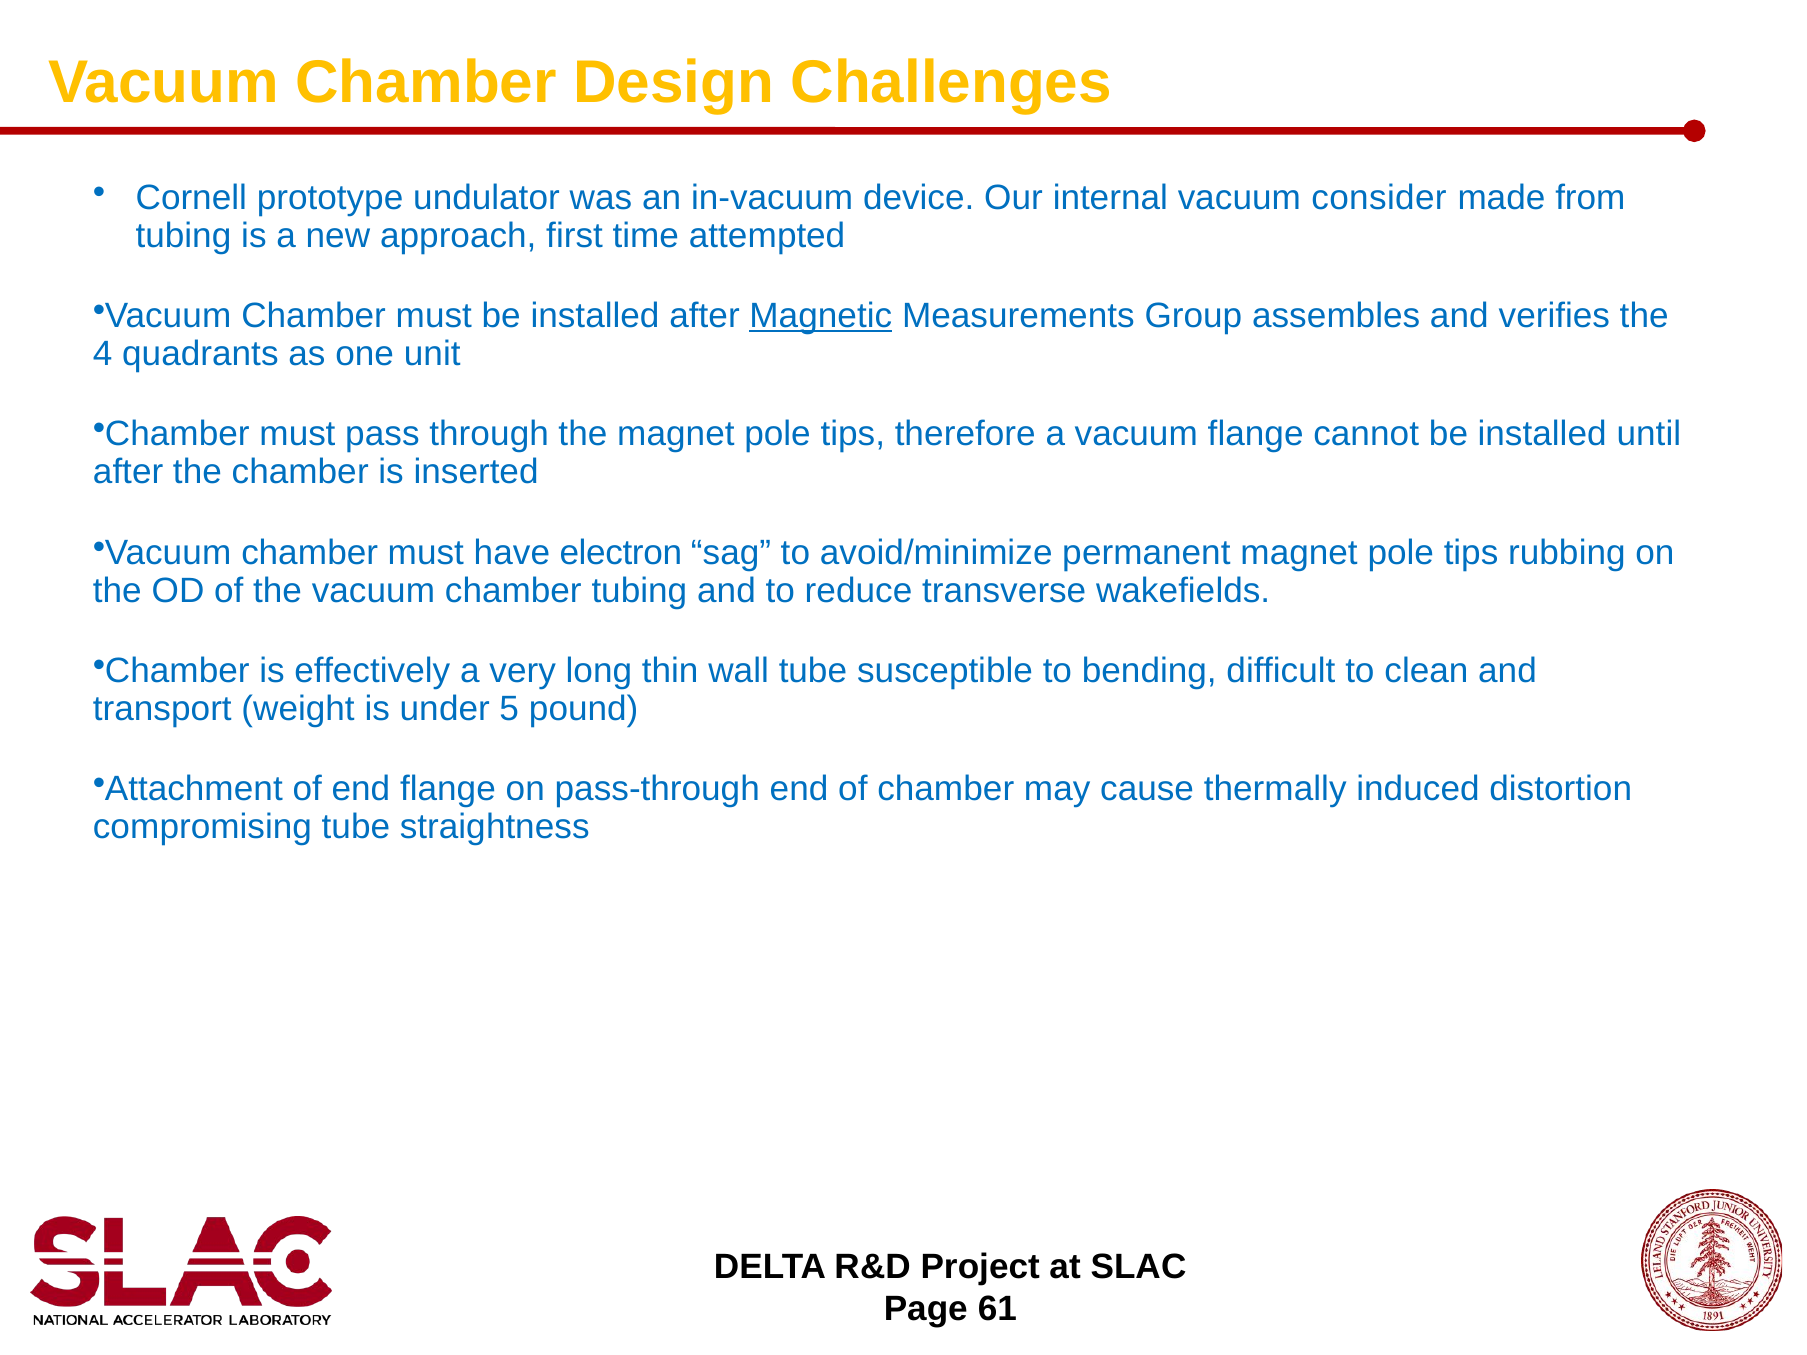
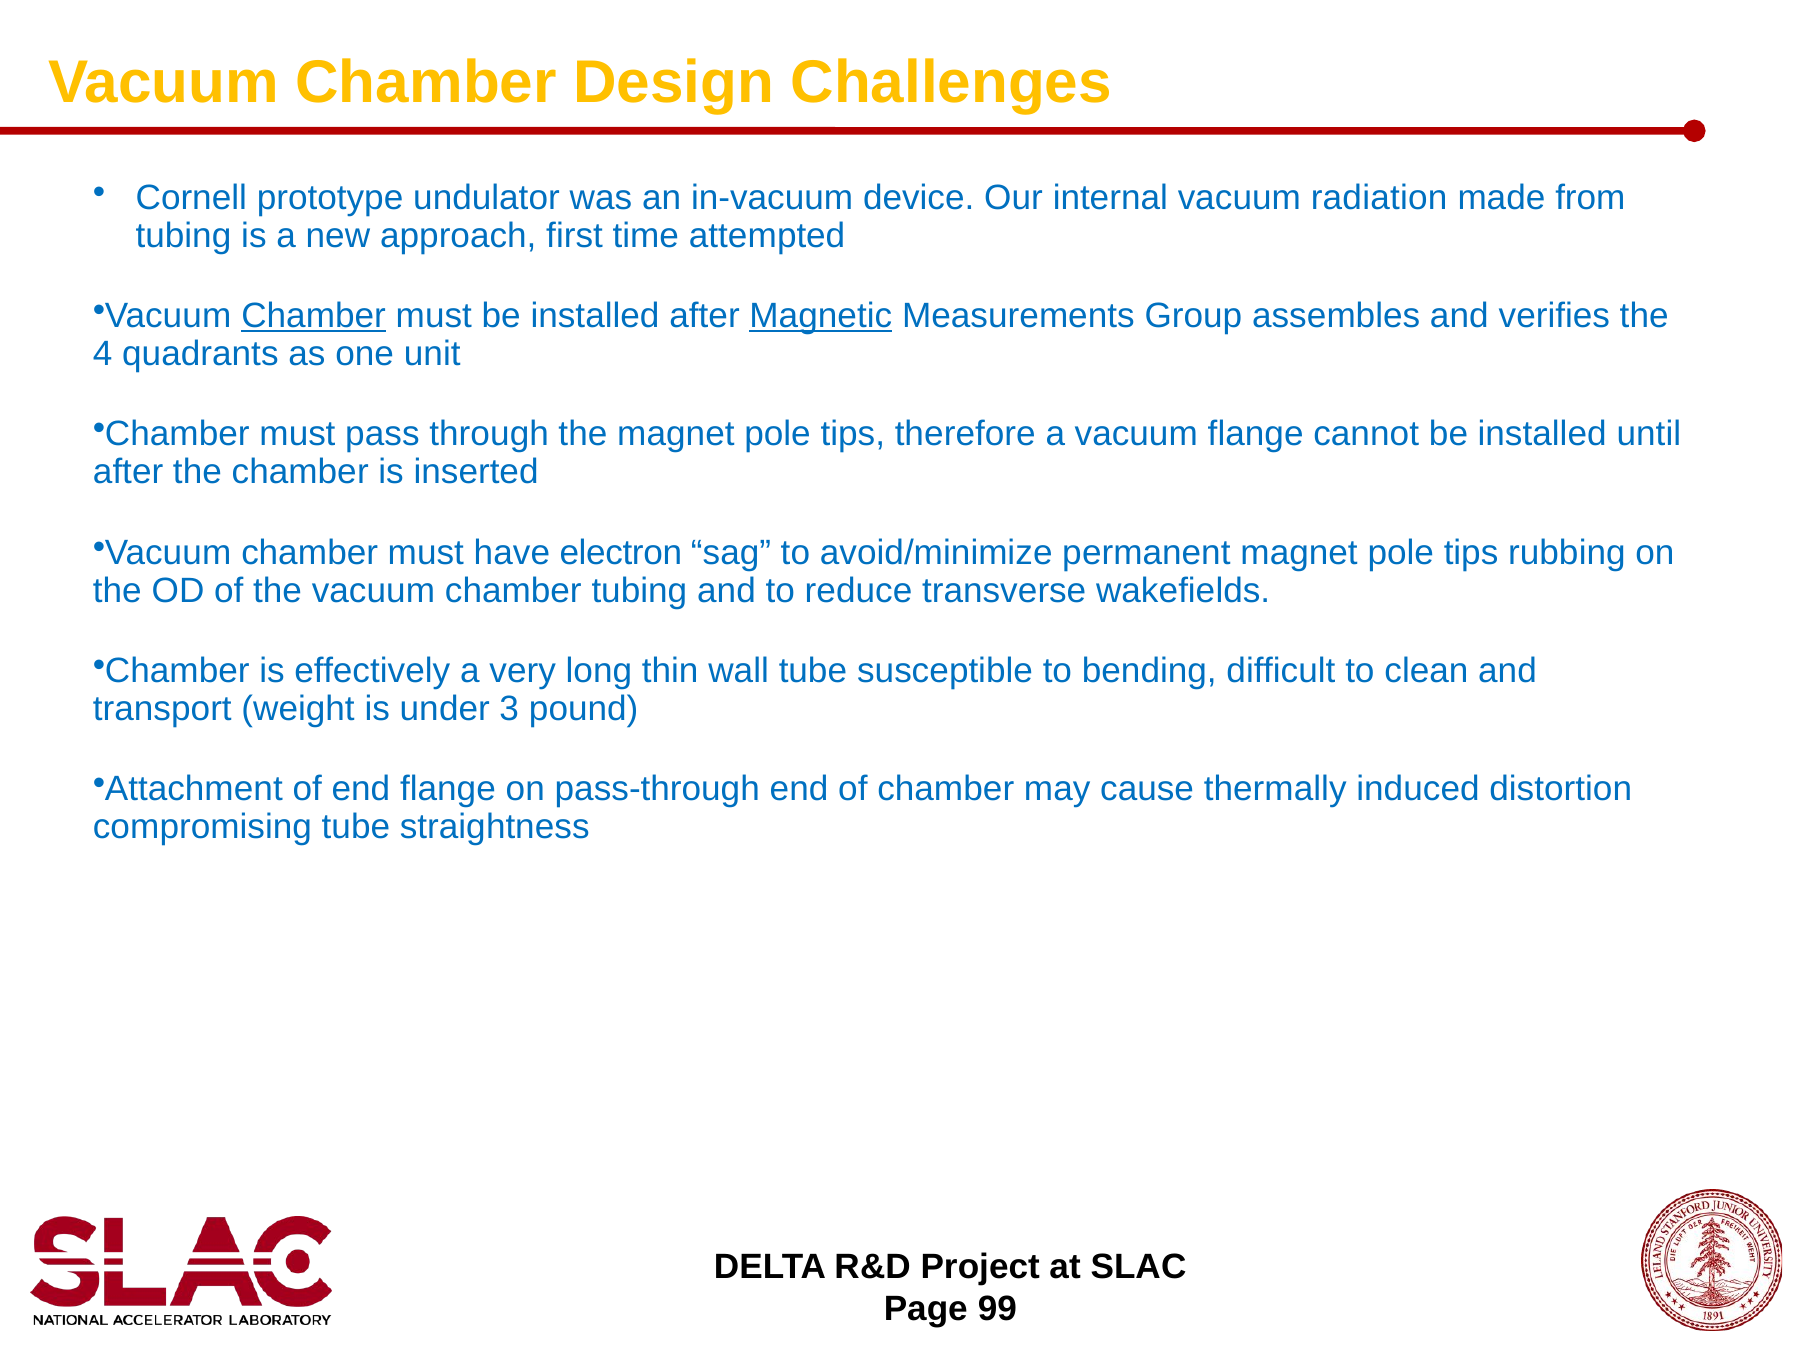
consider: consider -> radiation (1379, 198)
Chamber underline: none -> present (314, 316)
5: 5 -> 3 (509, 709)
61: 61 -> 99 (997, 1310)
